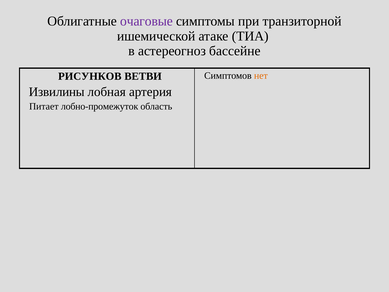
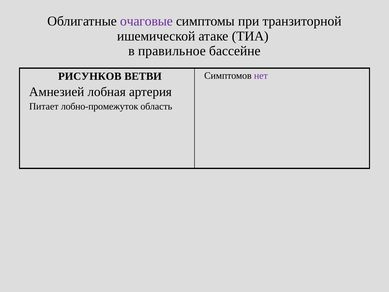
астереогноз: астереогноз -> правильное (172, 51)
нет colour: orange -> purple (261, 75)
Извилины: Извилины -> Амнезией (57, 92)
